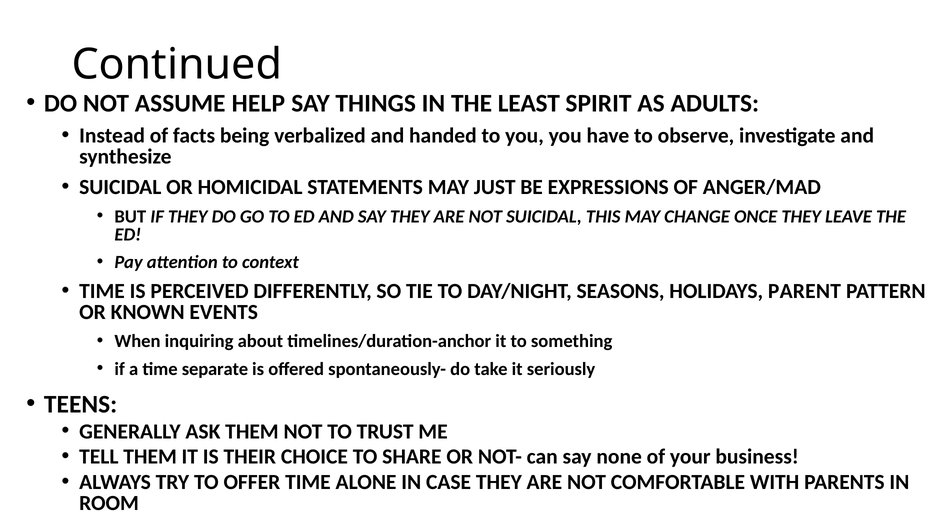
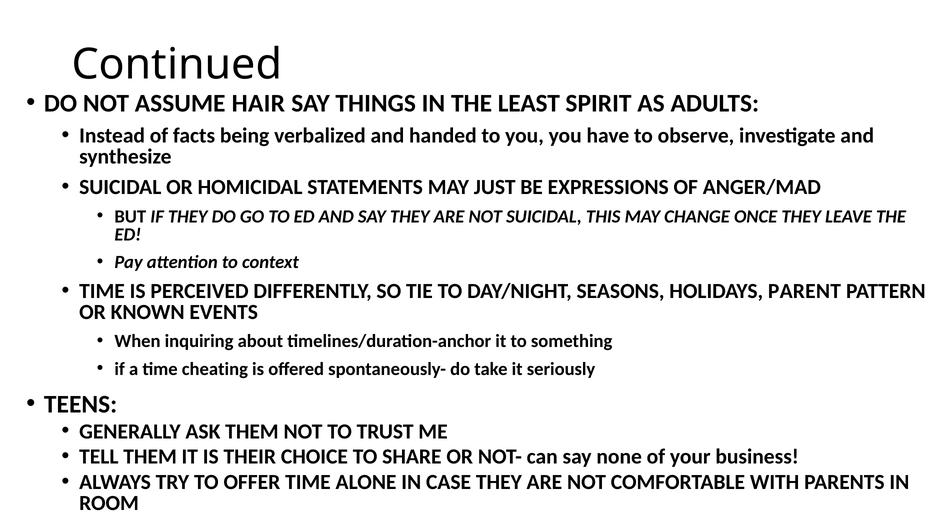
HELP: HELP -> HAIR (258, 103)
separate: separate -> cheating (215, 370)
